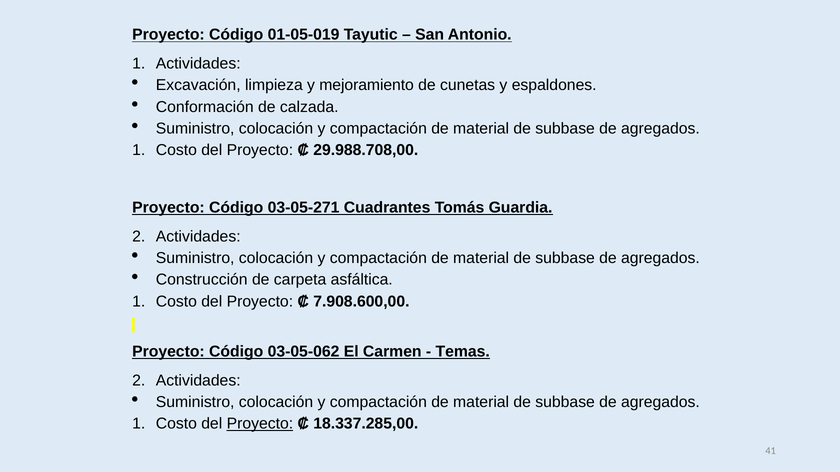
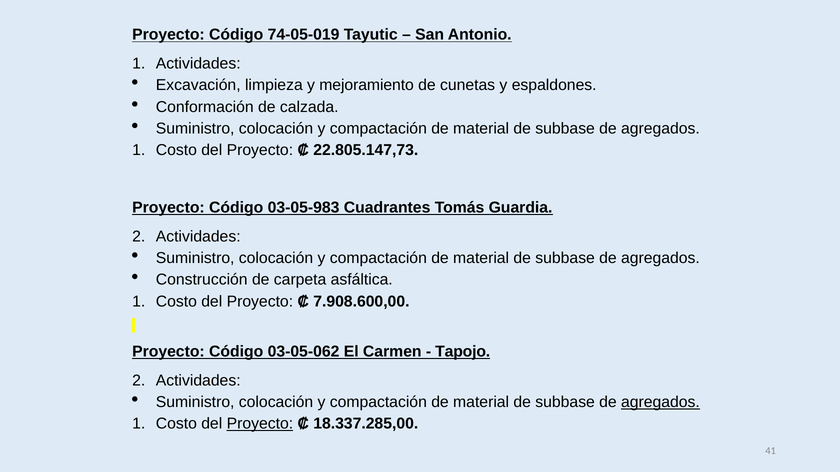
01-05-019: 01-05-019 -> 74-05-019 (304, 35)
29.988.708,00: 29.988.708,00 -> 22.805.147,73 (366, 150)
03-05-271: 03-05-271 -> 03-05-983 (304, 208)
Temas: Temas -> Tapojo (463, 352)
agregados underline: none -> present (660, 402)
